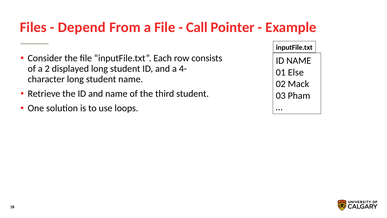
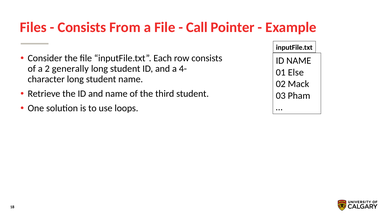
Depend: Depend -> Consists (82, 27)
displayed: displayed -> generally (70, 69)
